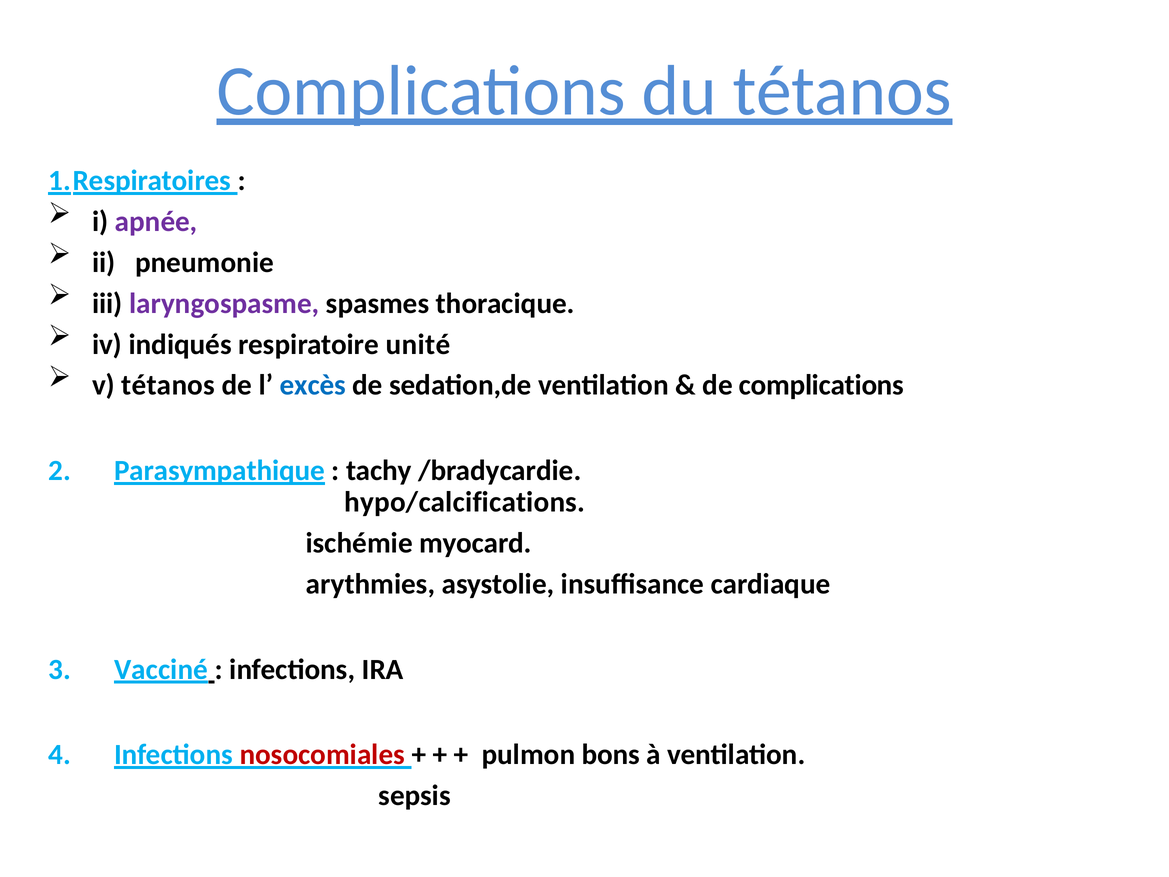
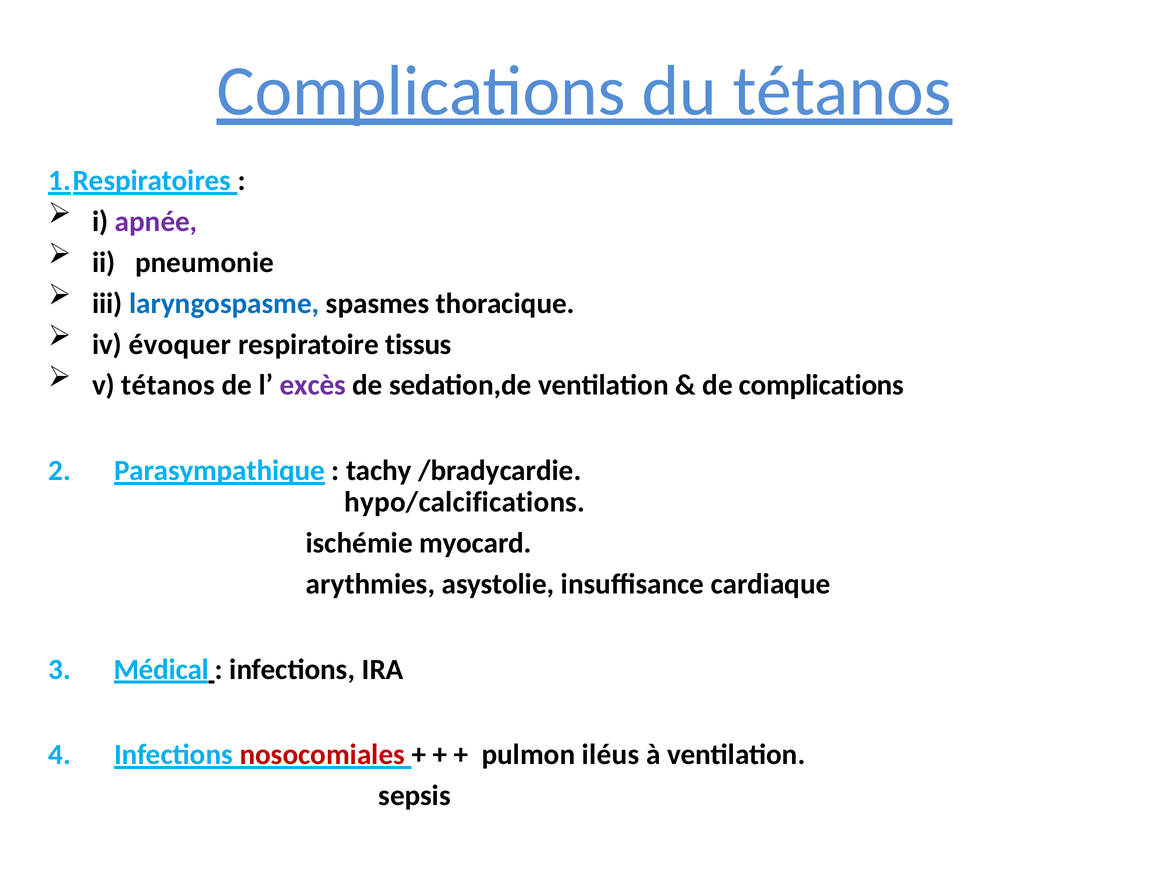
laryngospasme colour: purple -> blue (224, 303)
indiqués: indiqués -> évoquer (180, 344)
unité: unité -> tissus (418, 344)
excès colour: blue -> purple (313, 385)
Vacciné: Vacciné -> Médical (161, 669)
bons: bons -> iléus (611, 755)
